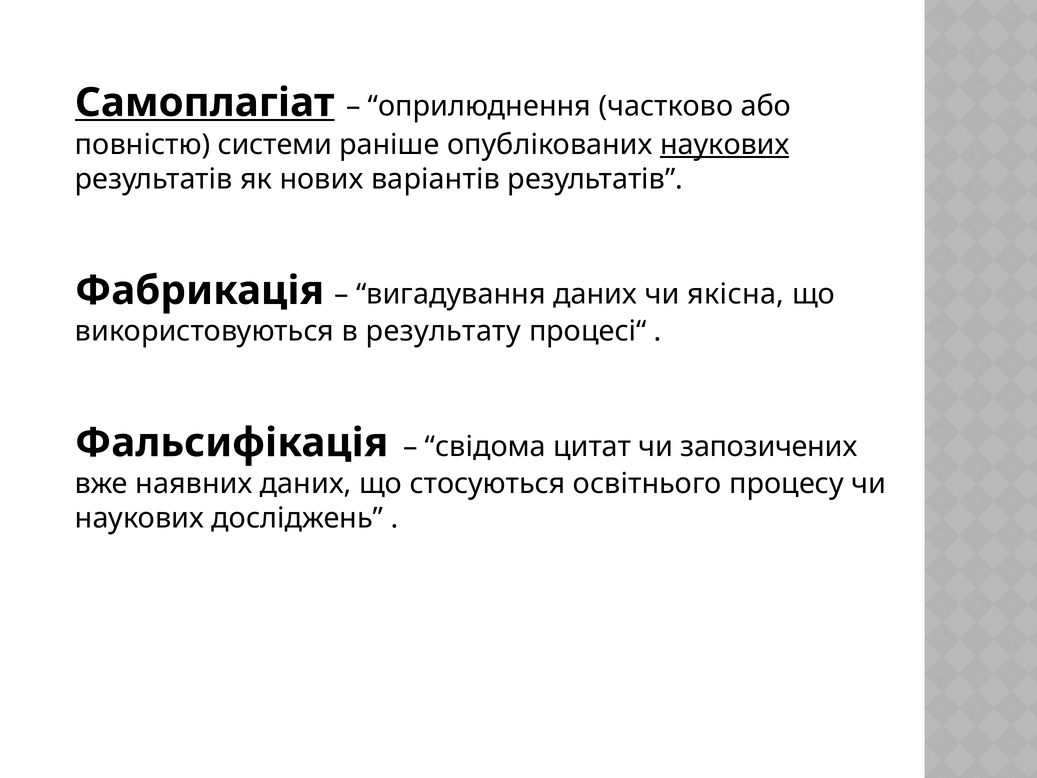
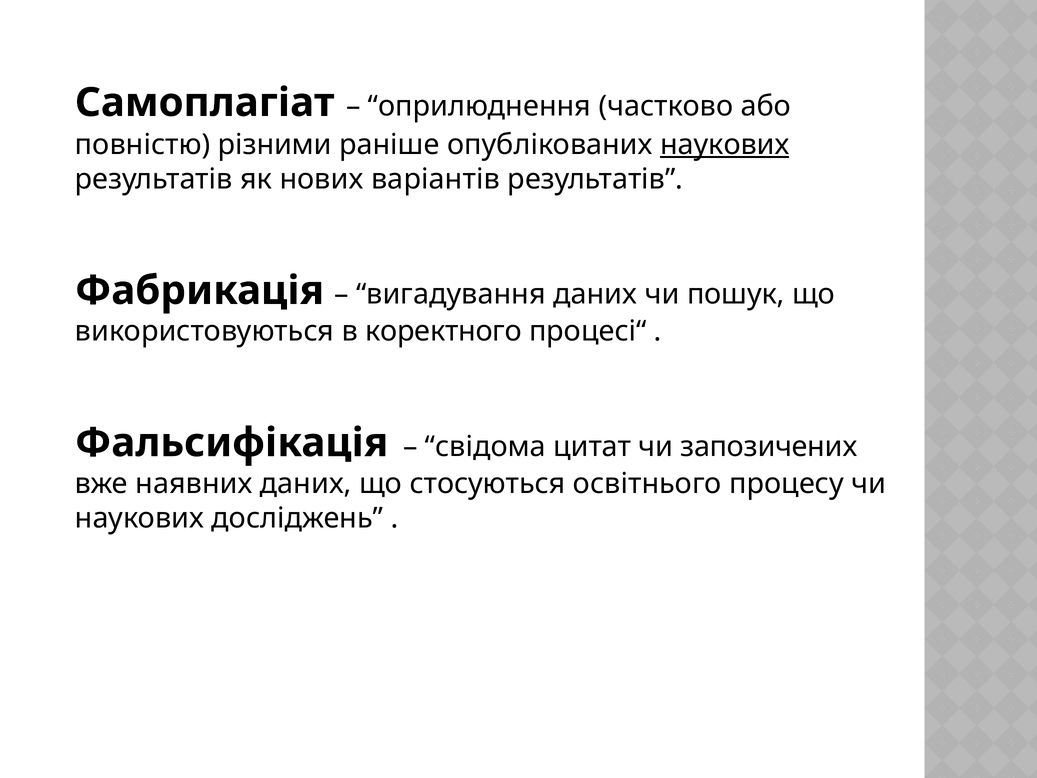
Самоплагіат underline: present -> none (205, 103)
системи: системи -> різними (275, 144)
якісна: якісна -> пошук (736, 294)
результату: результату -> коректного (444, 331)
